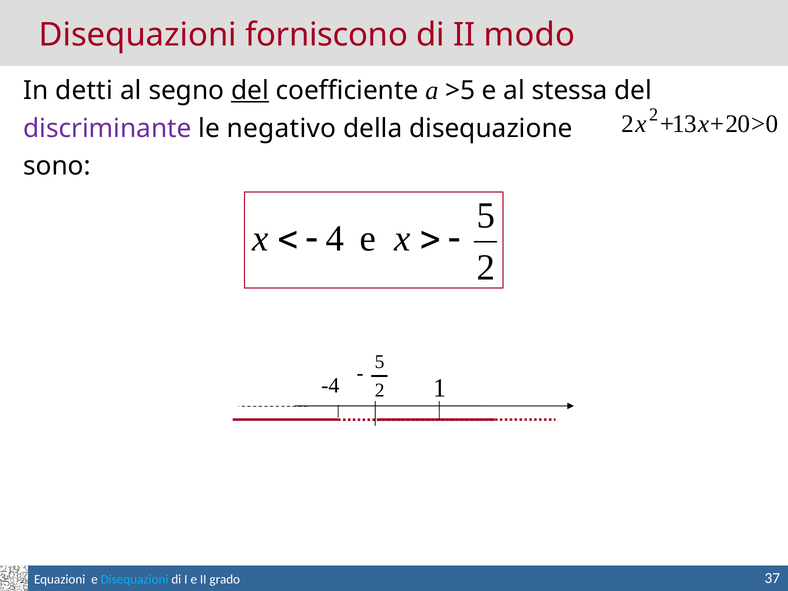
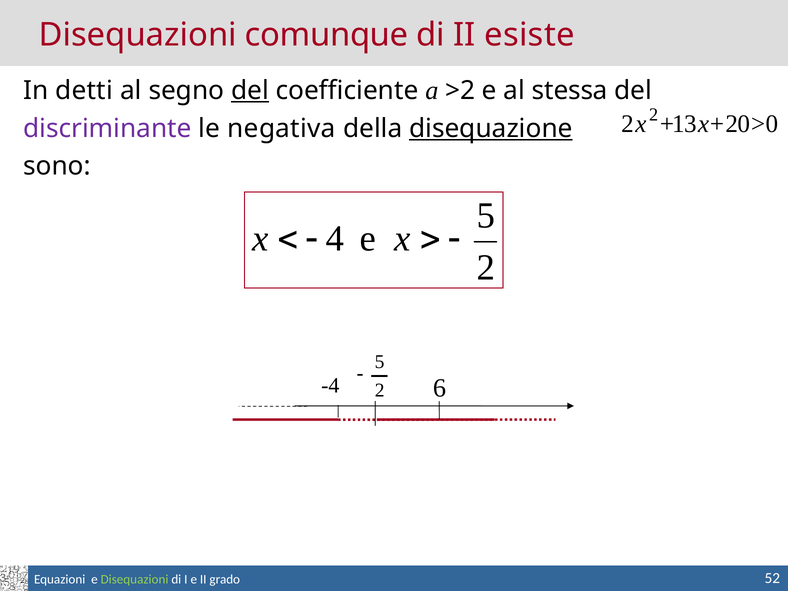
forniscono: forniscono -> comunque (327, 35)
modo: modo -> esiste (529, 35)
>5: >5 -> >2 (460, 91)
negativo: negativo -> negativa (282, 128)
disequazione underline: none -> present (491, 128)
1: 1 -> 6 (439, 388)
Disequazioni colour: light blue -> light green (135, 580)
37: 37 -> 52 (772, 578)
